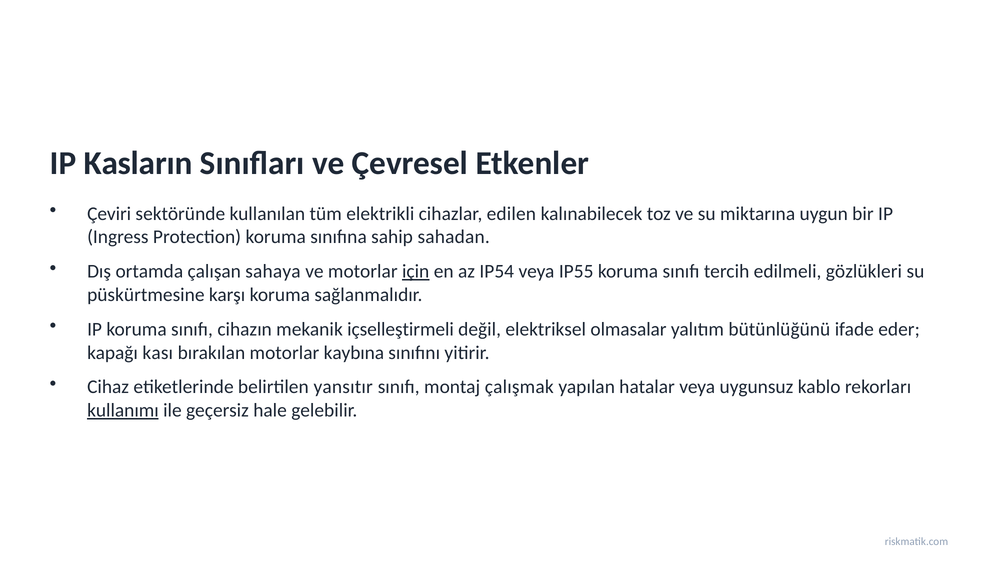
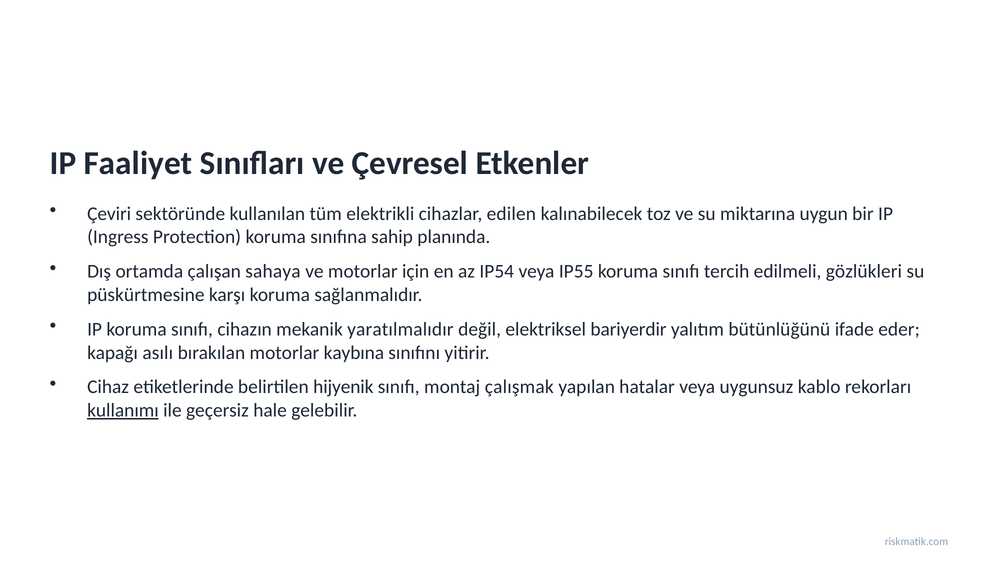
Kasların: Kasların -> Faaliyet (138, 163)
sahadan: sahadan -> planında (454, 237)
için underline: present -> none (416, 271)
içselleştirmeli: içselleştirmeli -> yaratılmalıdır (400, 329)
olmasalar: olmasalar -> bariyerdir (629, 329)
kası: kası -> asılı (158, 352)
yansıtır: yansıtır -> hijyenik (343, 387)
